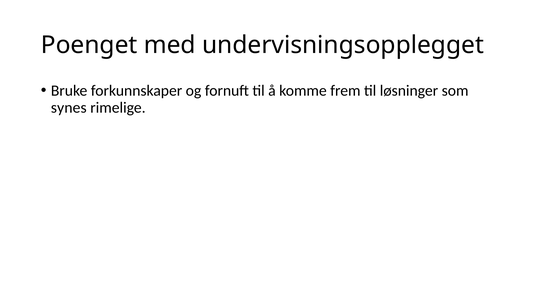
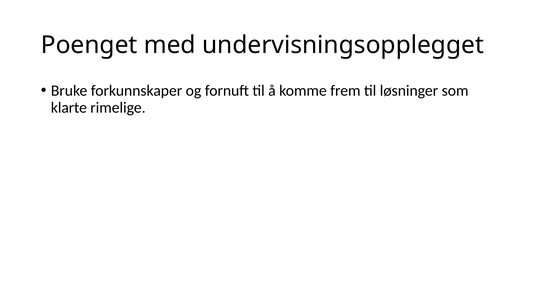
synes: synes -> klarte (69, 108)
